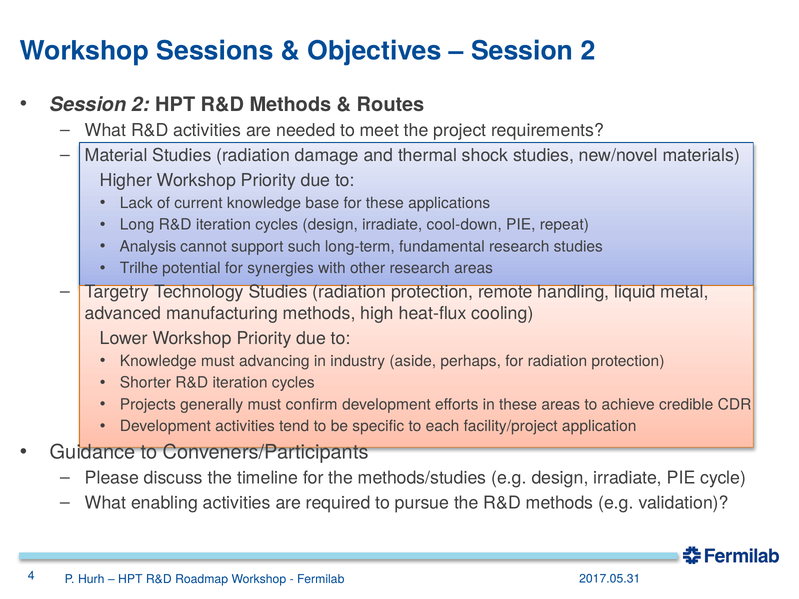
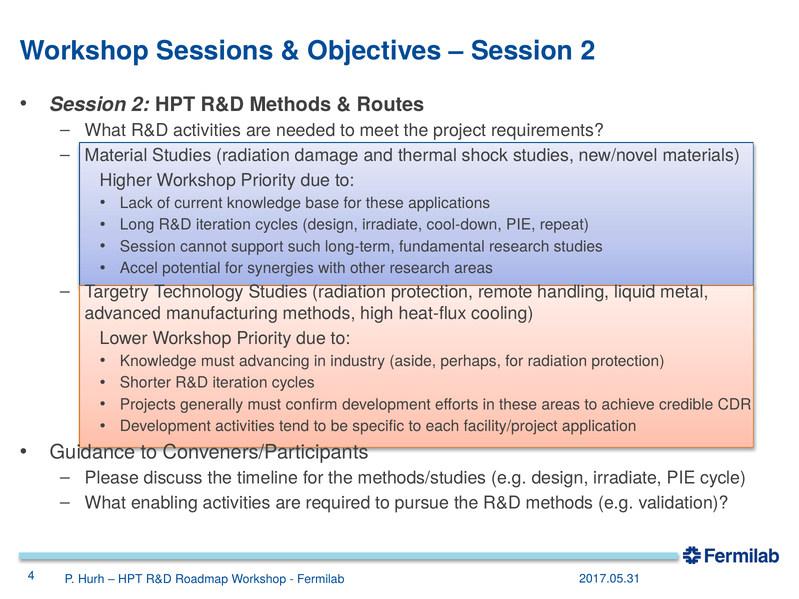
Analysis: Analysis -> Session (148, 247)
Trilhe: Trilhe -> Accel (139, 268)
